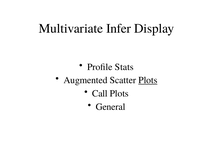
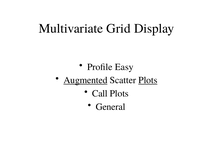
Infer: Infer -> Grid (118, 28)
Stats: Stats -> Easy (124, 67)
Augmented underline: none -> present (85, 80)
